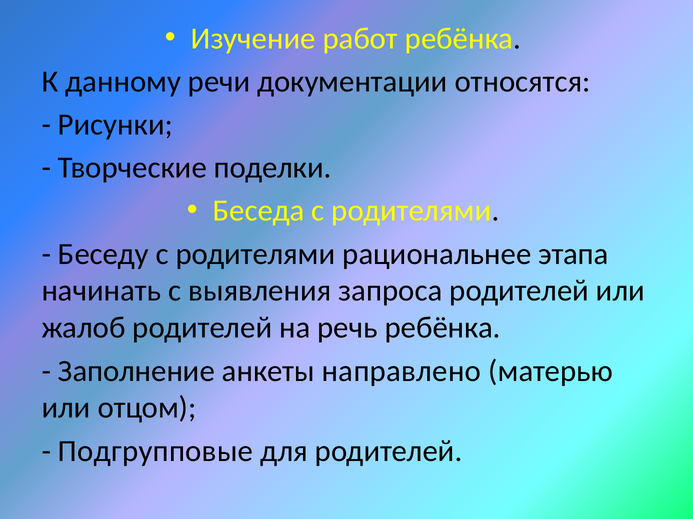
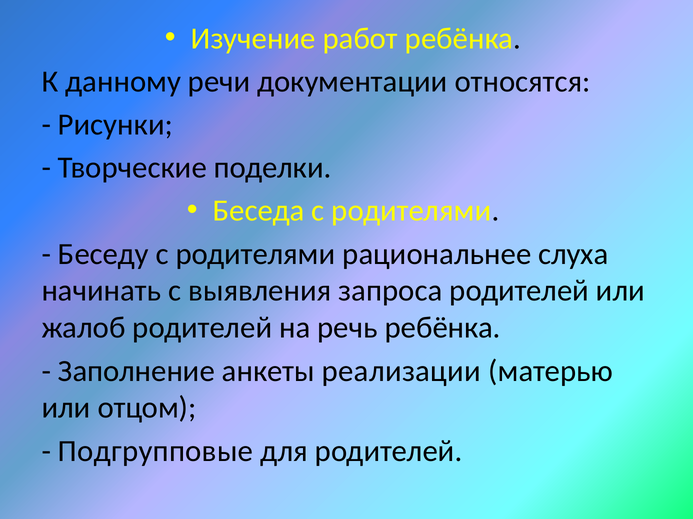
этапа: этапа -> слуха (573, 254)
направлено: направлено -> реализации (401, 371)
